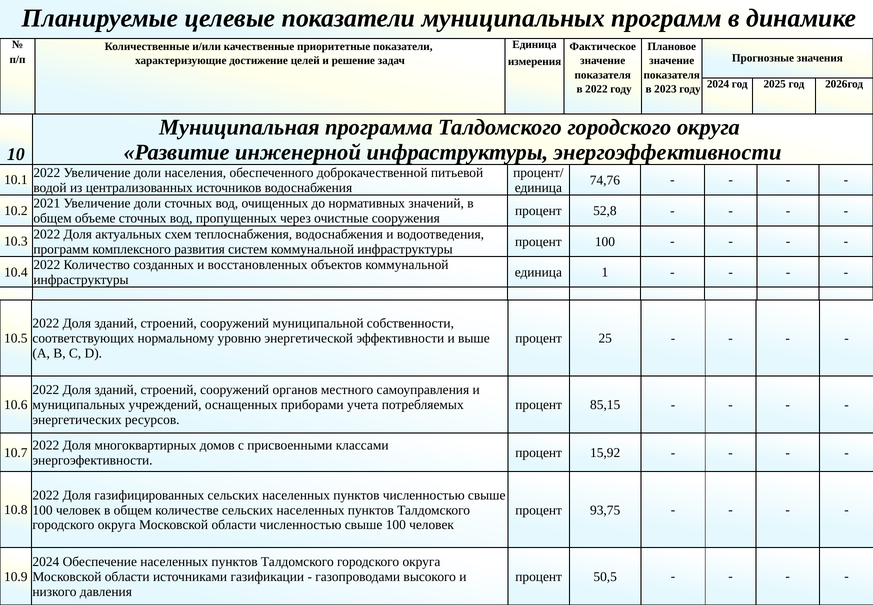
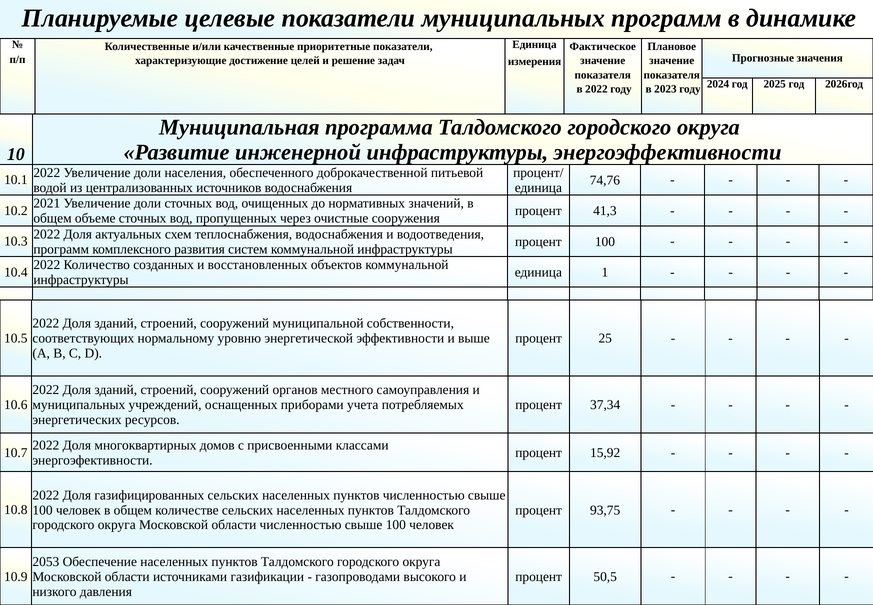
52,8: 52,8 -> 41,3 (605, 211)
85,15: 85,15 -> 37,34 (605, 405)
2024: 2024 -> 2053 (46, 561)
